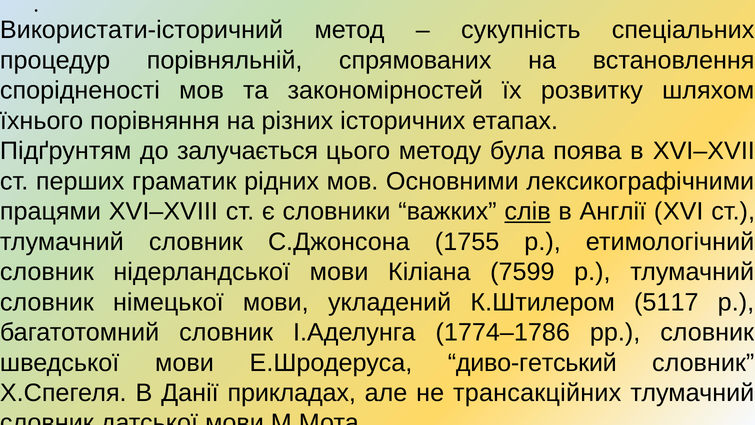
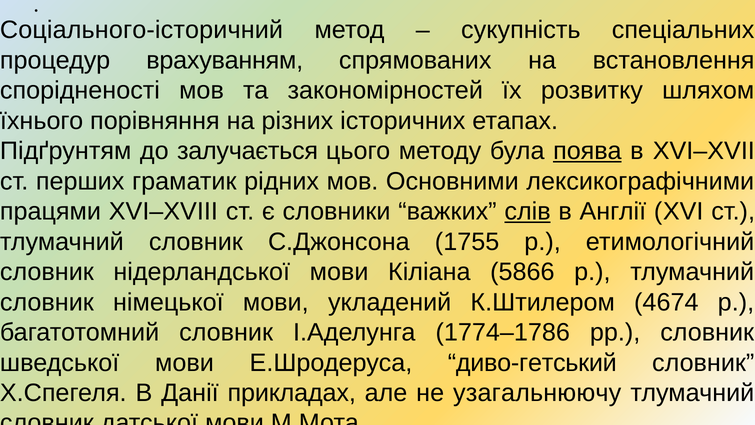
Використати-історичний: Використати-історичний -> Соціального-історичний (141, 30)
порівняльній: порівняльній -> врахуванням (225, 60)
поява underline: none -> present (587, 151)
7599: 7599 -> 5866 (522, 272)
5117: 5117 -> 4674 (666, 302)
трансакційних: трансакційних -> узагальнюючу (537, 393)
